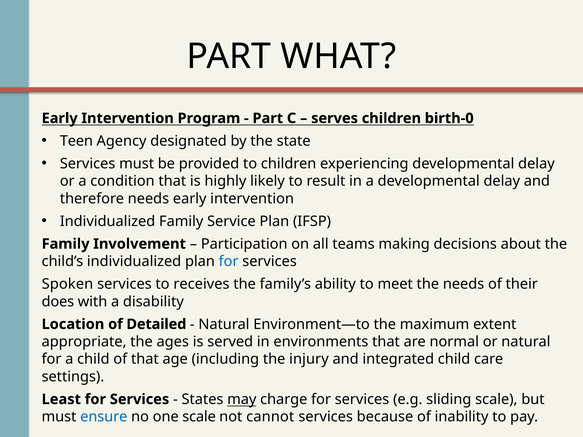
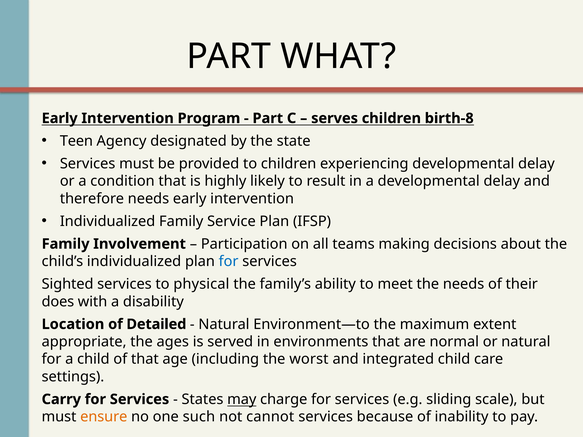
birth-0: birth-0 -> birth-8 (449, 118)
Spoken: Spoken -> Sighted (68, 284)
receives: receives -> physical (201, 284)
injury: injury -> worst (309, 359)
Least: Least -> Carry (61, 400)
ensure colour: blue -> orange (104, 417)
one scale: scale -> such (199, 417)
